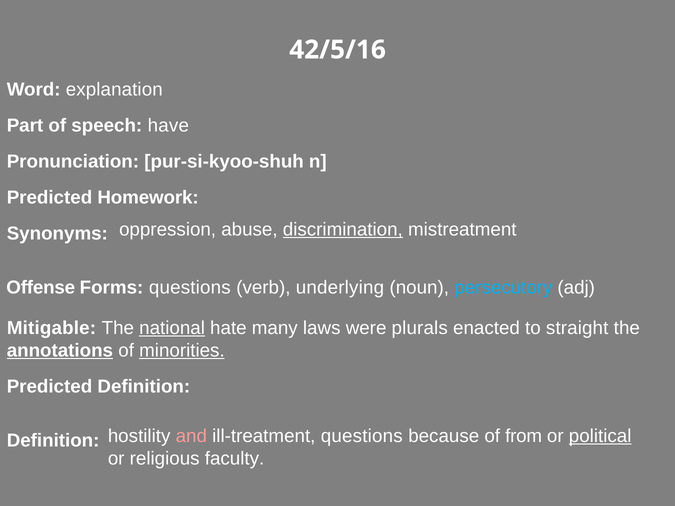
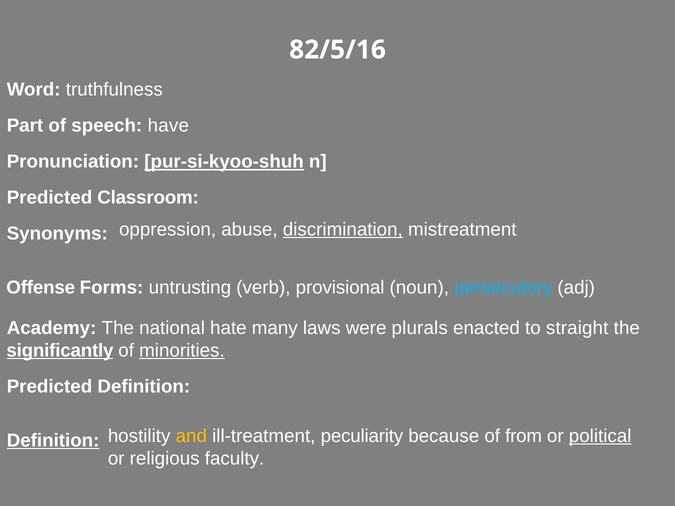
42/5/16: 42/5/16 -> 82/5/16 (338, 50)
explanation: explanation -> truthfulness (114, 90)
pur-si-kyoo-shuh underline: none -> present (224, 162)
Homework: Homework -> Classroom (148, 198)
Forms questions: questions -> untrusting (190, 288)
underlying: underlying -> provisional (340, 288)
Mitigable: Mitigable -> Academy (52, 328)
national underline: present -> none (172, 328)
annotations: annotations -> significantly (60, 351)
Definition underline: none -> present (53, 441)
and colour: pink -> yellow (191, 436)
ill-treatment questions: questions -> peculiarity (362, 436)
